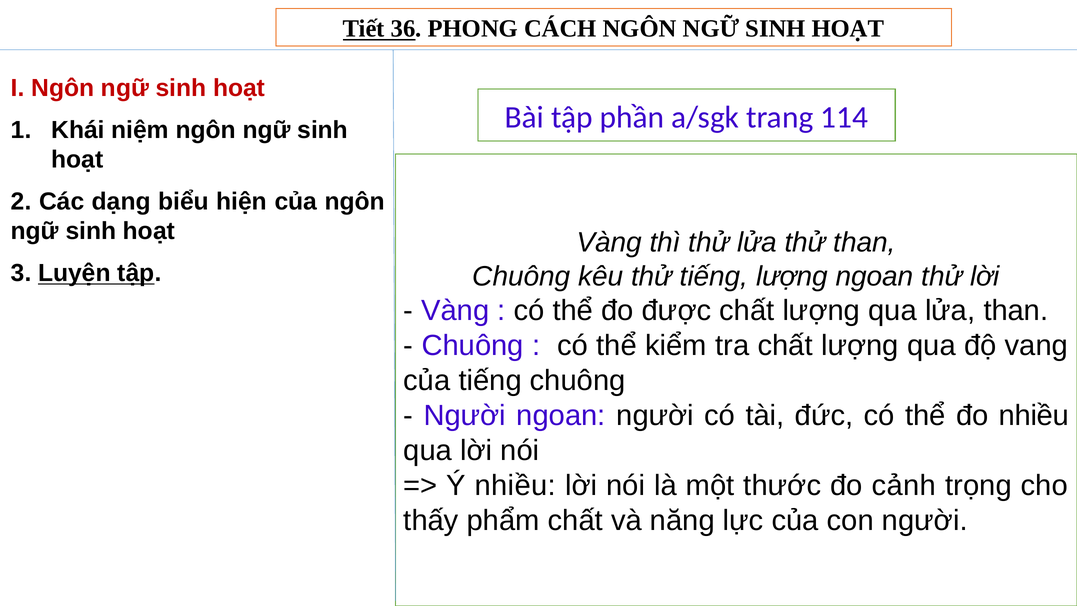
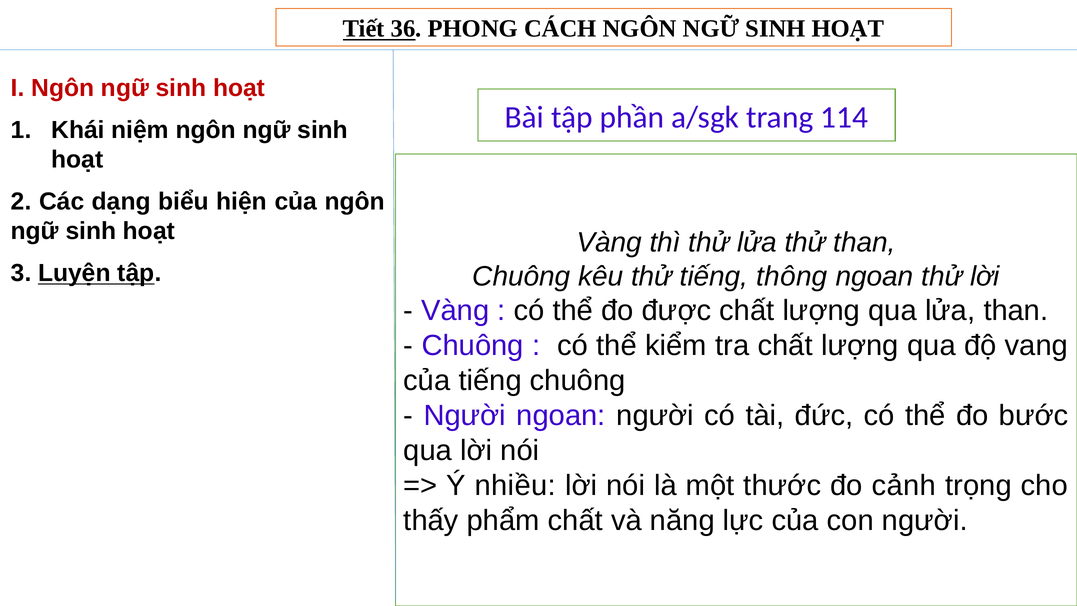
tiếng lượng: lượng -> thông (792, 276)
đo nhiều: nhiều -> bước (1034, 416)
